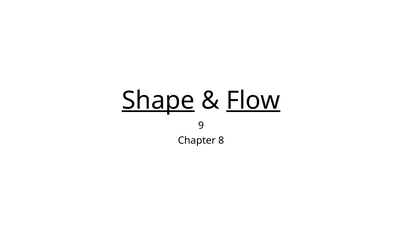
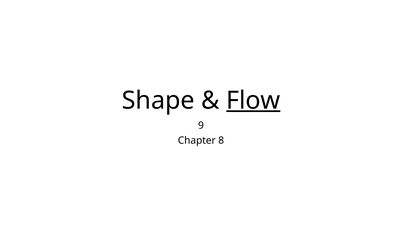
Shape underline: present -> none (158, 100)
